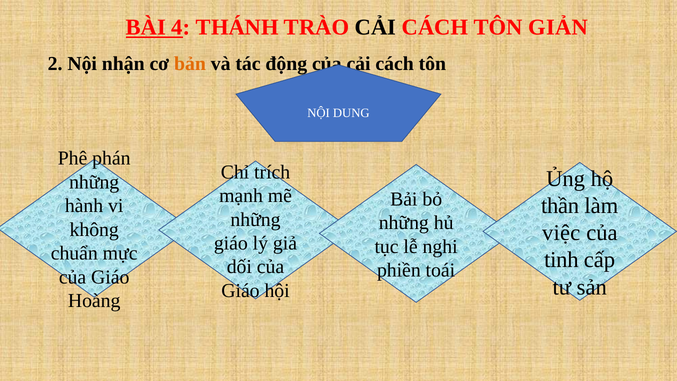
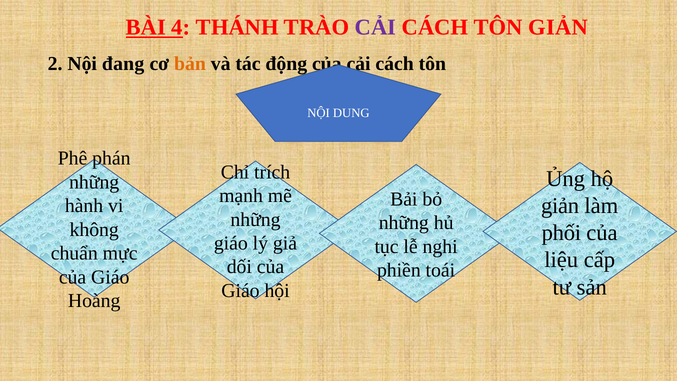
CẢI colour: black -> purple (376, 27)
nhận: nhận -> đang (123, 63)
thần: thần -> giản (560, 206)
việc: việc -> phối (561, 233)
tinh: tinh -> liệu (561, 260)
